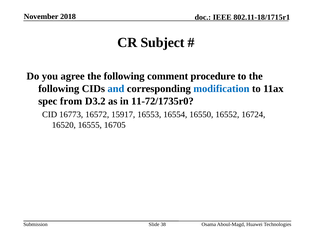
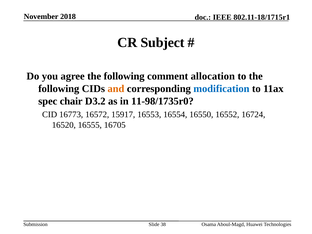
procedure: procedure -> allocation (213, 76)
and colour: blue -> orange (116, 89)
from: from -> chair (71, 101)
11-72/1735r0: 11-72/1735r0 -> 11-98/1735r0 (162, 101)
